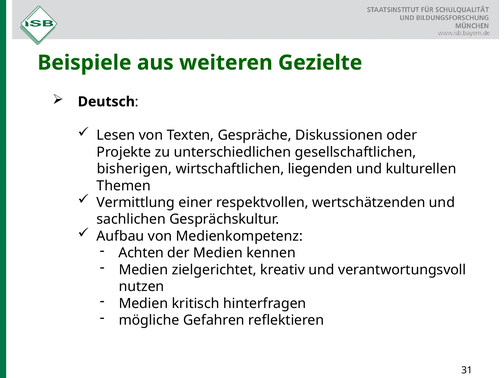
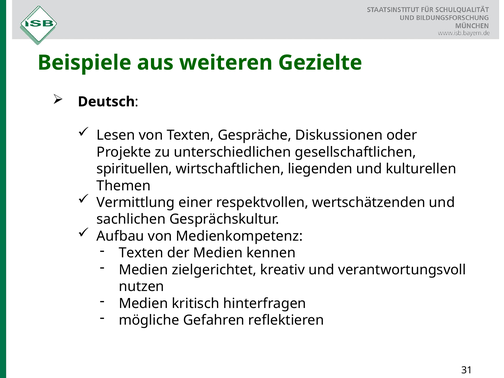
bisherigen: bisherigen -> spirituellen (134, 169)
Achten: Achten -> Texten (141, 253)
